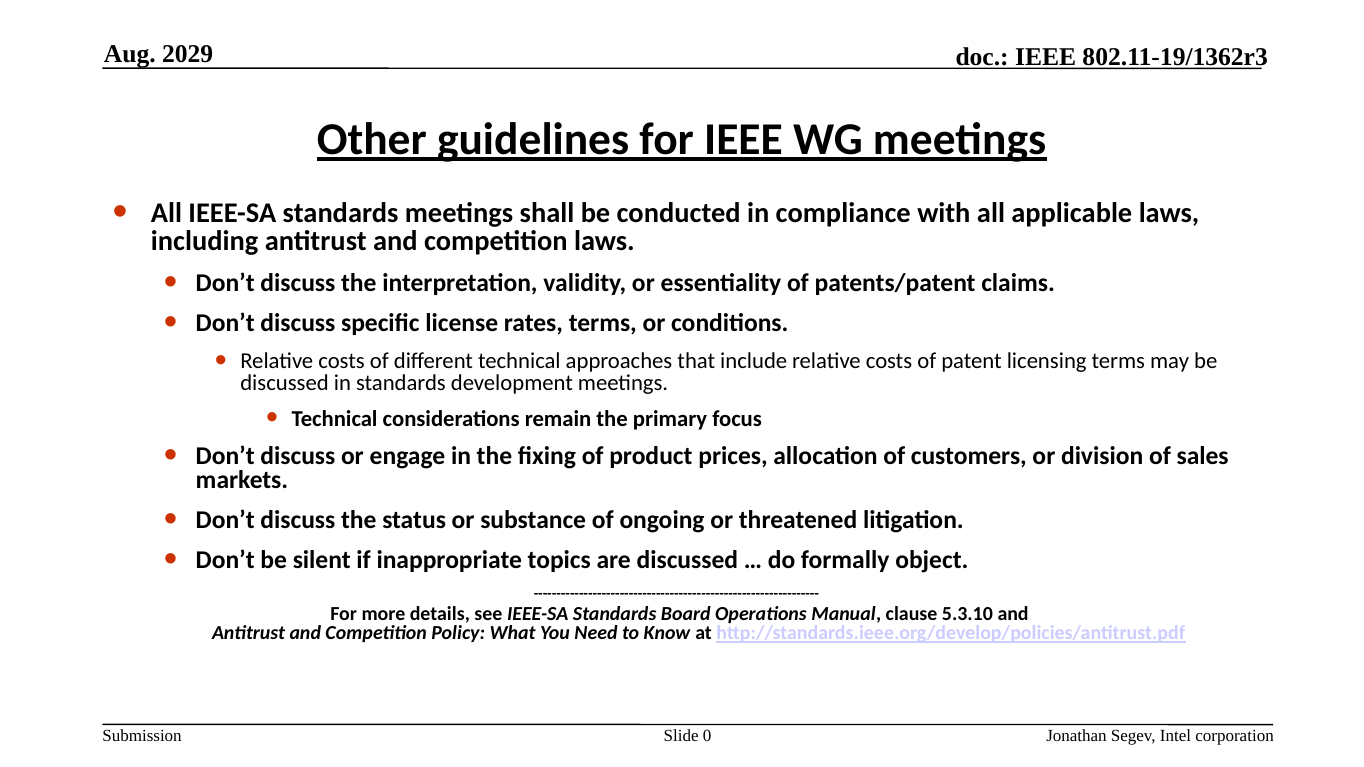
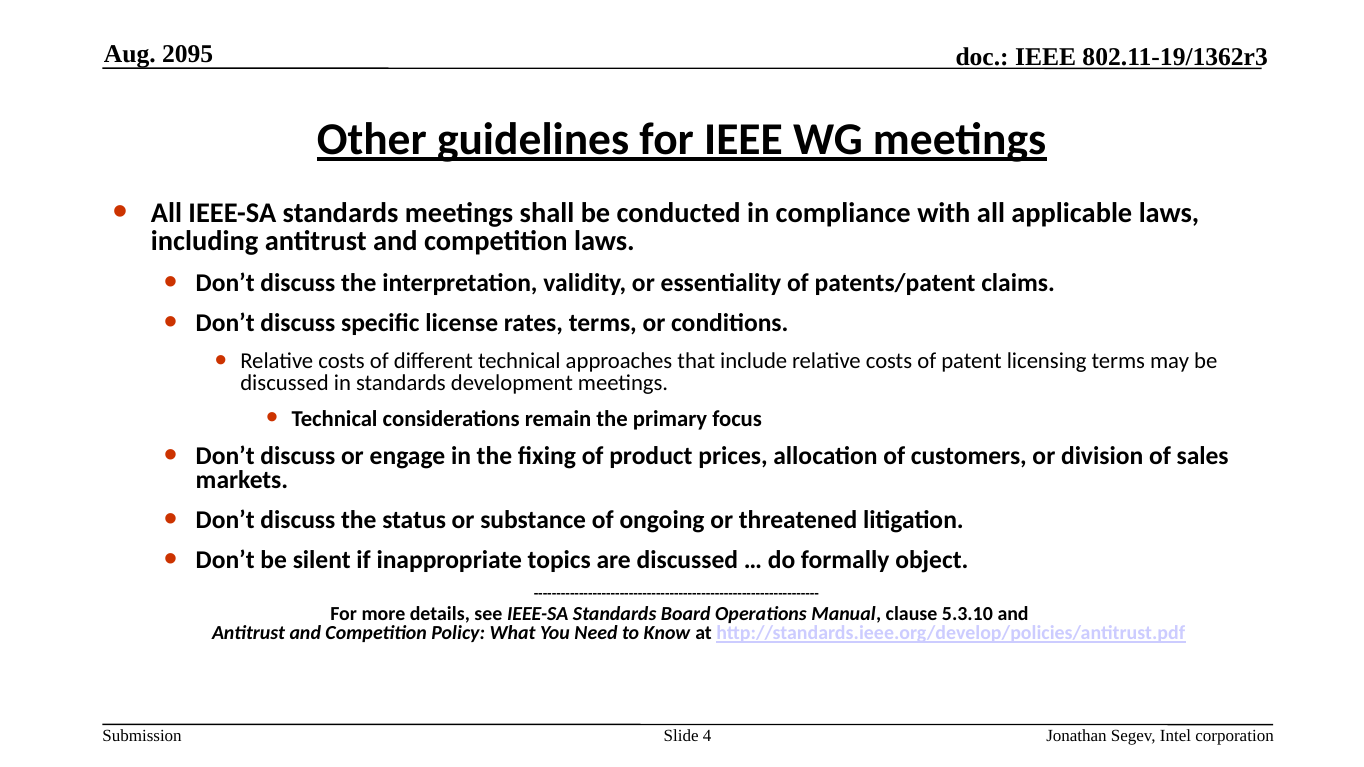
2029: 2029 -> 2095 (188, 54)
0: 0 -> 4 (707, 736)
